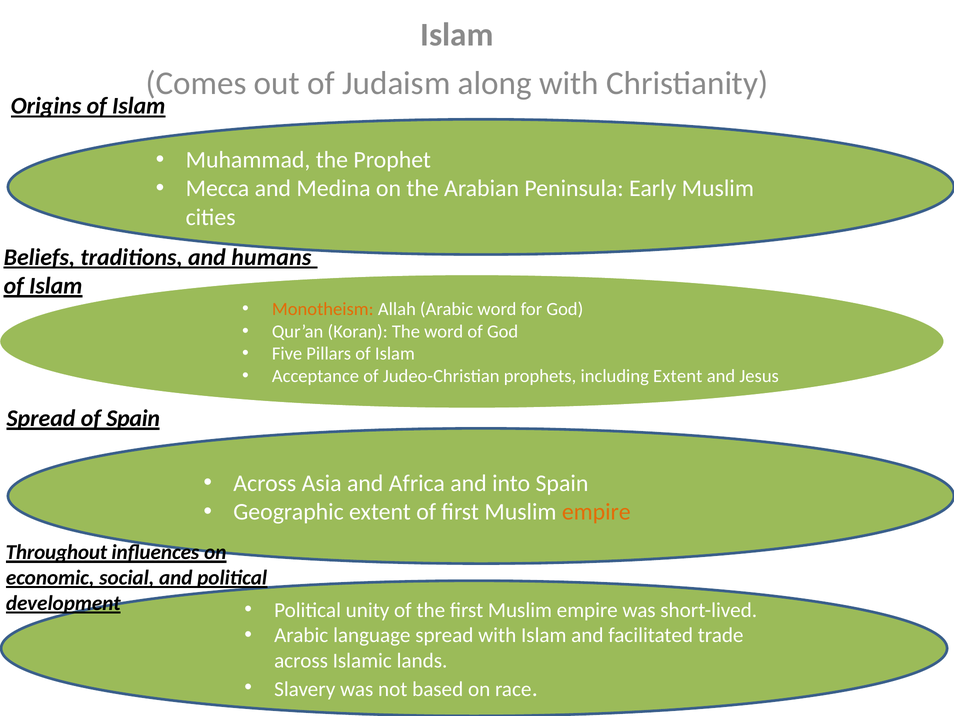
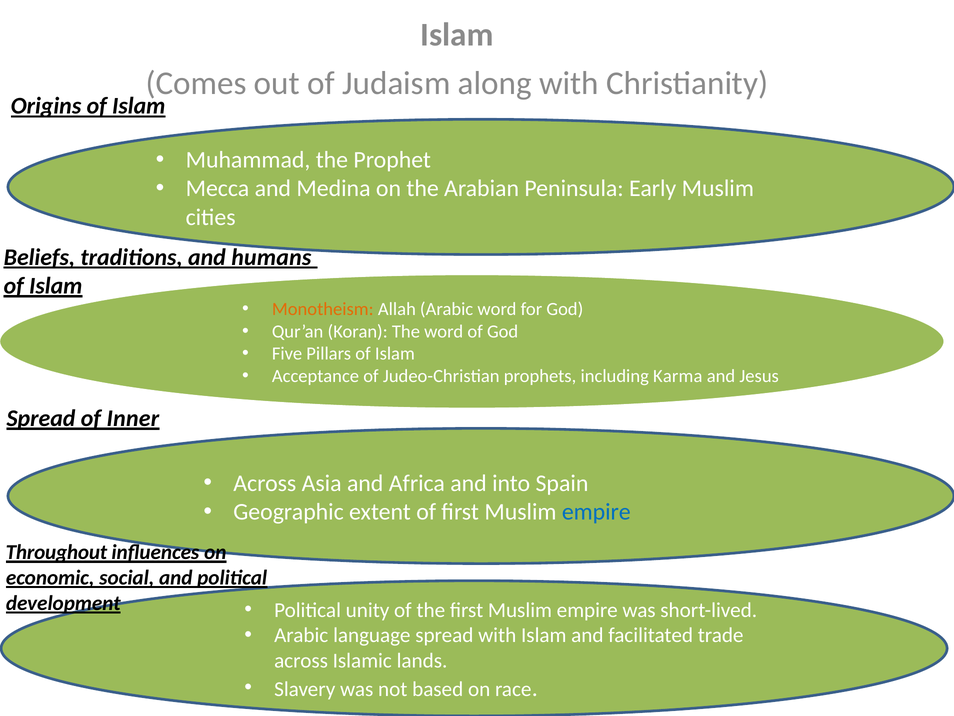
including Extent: Extent -> Karma (678, 376)
of Spain: Spain -> Inner (133, 418)
empire colour: orange -> blue (596, 512)
